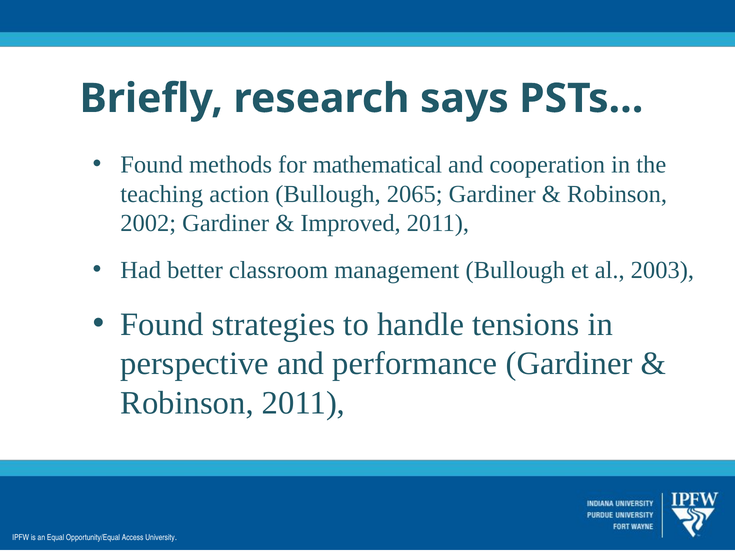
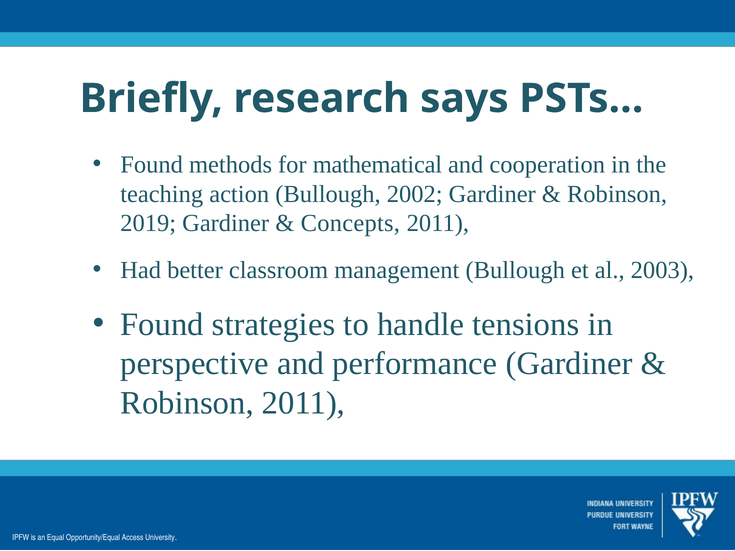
2065: 2065 -> 2002 (415, 194)
2002: 2002 -> 2019 (148, 223)
Improved: Improved -> Concepts (350, 223)
